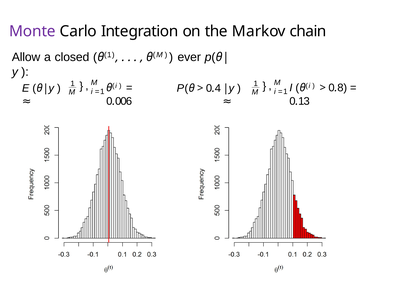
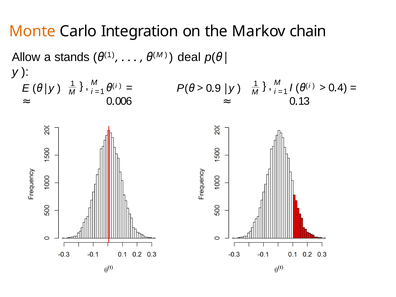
Monte colour: purple -> orange (32, 31)
closed: closed -> stands (72, 57)
ever: ever -> deal (189, 57)
4: 4 -> 9 (218, 88)
8: 8 -> 4 (342, 88)
